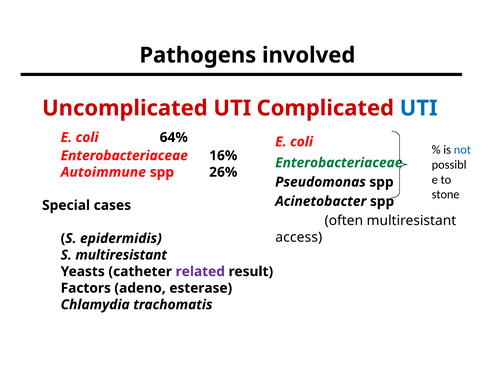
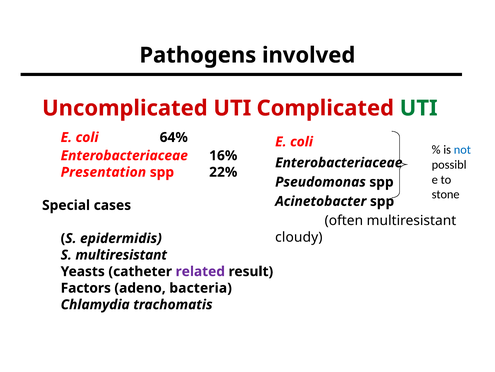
UTI colour: blue -> green (419, 108)
Enterobacteriaceae colour: green -> black (339, 162)
Autoimmune: Autoimmune -> Presentation (103, 172)
26%: 26% -> 22% (223, 172)
access: access -> cloudy (299, 237)
esterase: esterase -> bacteria (201, 288)
